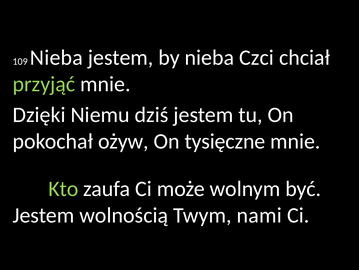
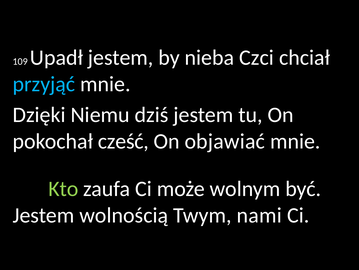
109 Nieba: Nieba -> Upadł (56, 58)
przyjąć colour: light green -> light blue (44, 84)
ożyw: ożyw -> cześć (123, 141)
tysięczne: tysięczne -> objawiać (225, 141)
